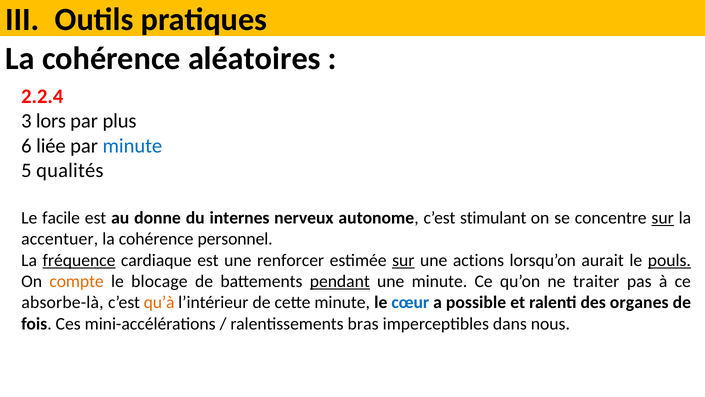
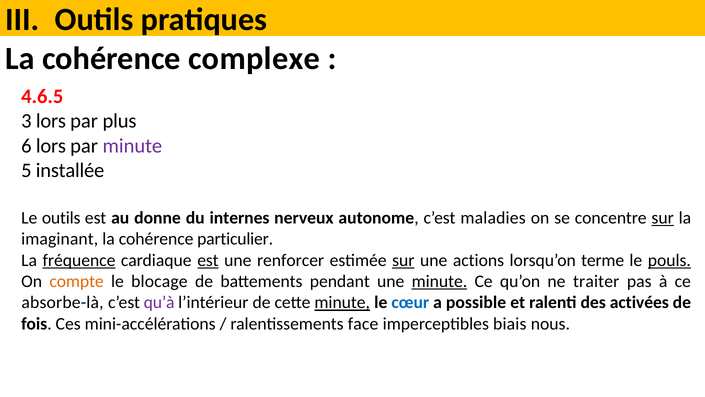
aléatoires: aléatoires -> complexe (254, 58)
2.2.4: 2.2.4 -> 4.6.5 (42, 96)
6 liée: liée -> lors (51, 146)
minute colour: blue -> purple (132, 146)
qualités: qualités -> installée (70, 170)
Le facile: facile -> outils (61, 218)
stimulant: stimulant -> maladies (493, 218)
accentuer: accentuer -> imaginant (60, 239)
personnel: personnel -> particulier (235, 239)
est underline: none -> present (208, 260)
aurait: aurait -> terme (603, 260)
pendant underline: present -> none (340, 281)
minute underline: none -> present (439, 281)
qu’à colour: orange -> purple (159, 302)
minute underline: none -> present (342, 302)
organes: organes -> activées (639, 302)
bras: bras -> face (363, 323)
dans: dans -> biais (510, 323)
